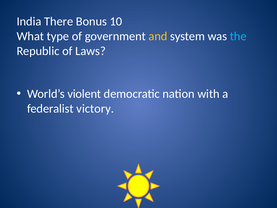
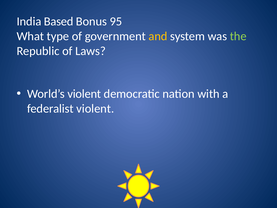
There: There -> Based (59, 21)
10: 10 -> 95 (116, 21)
the colour: light blue -> light green (238, 36)
federalist victory: victory -> violent (95, 109)
